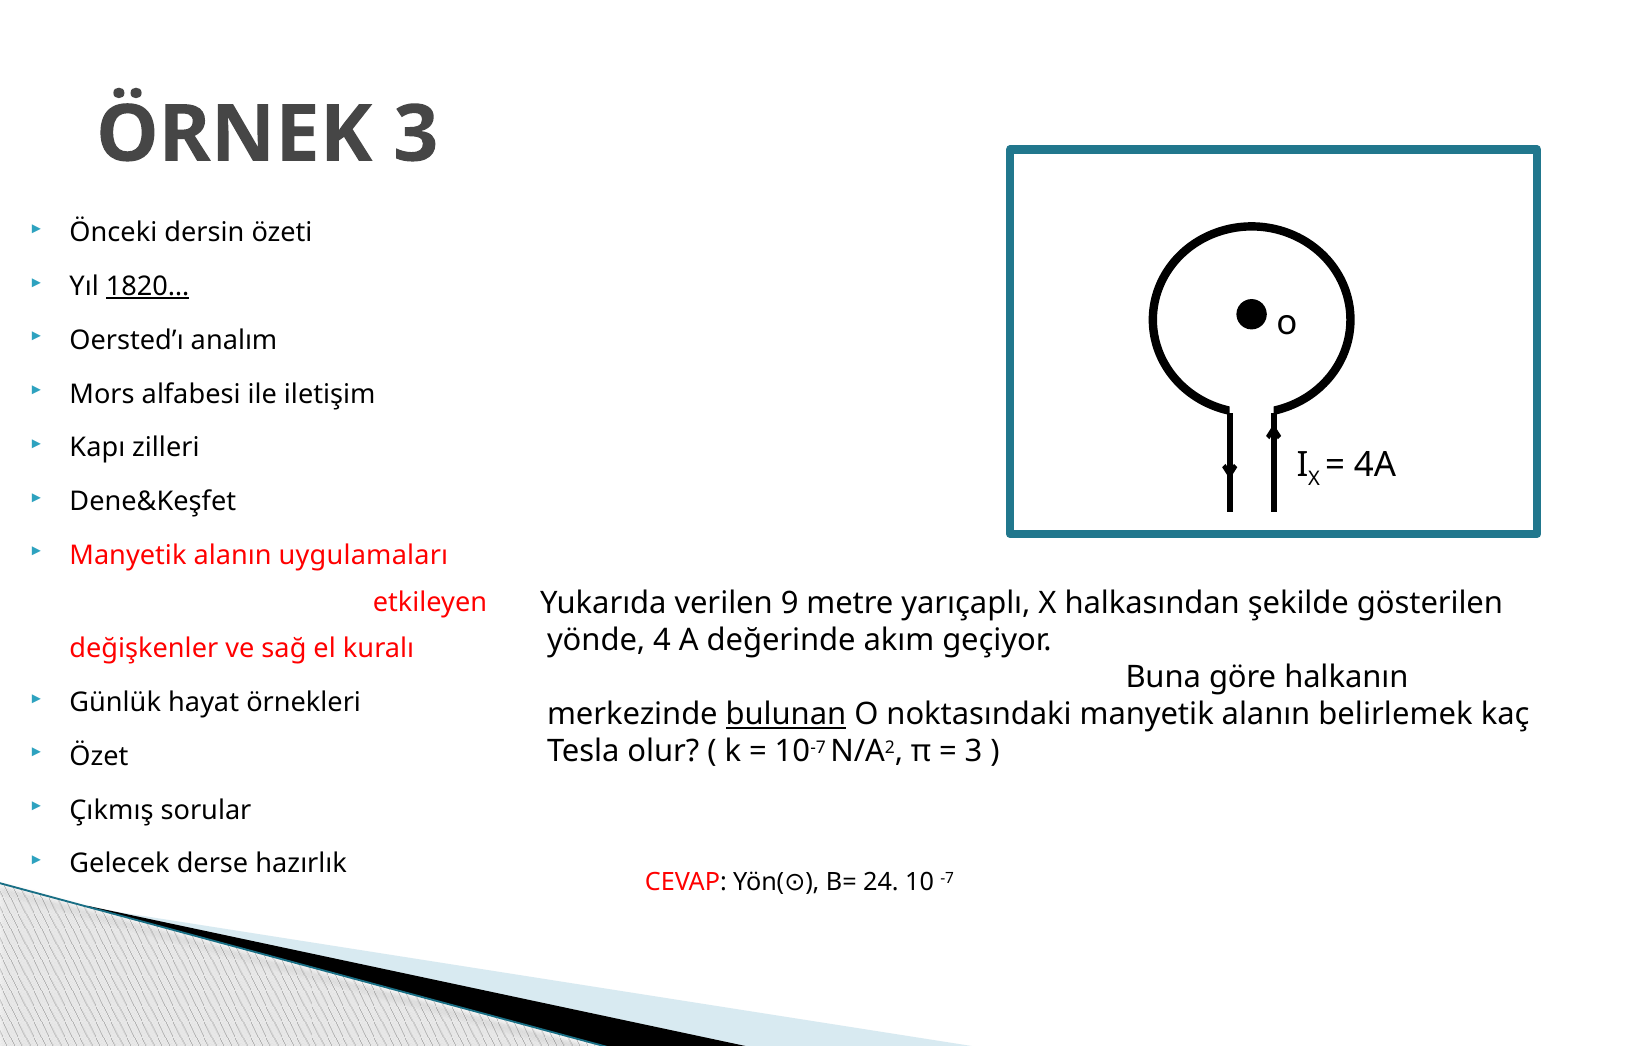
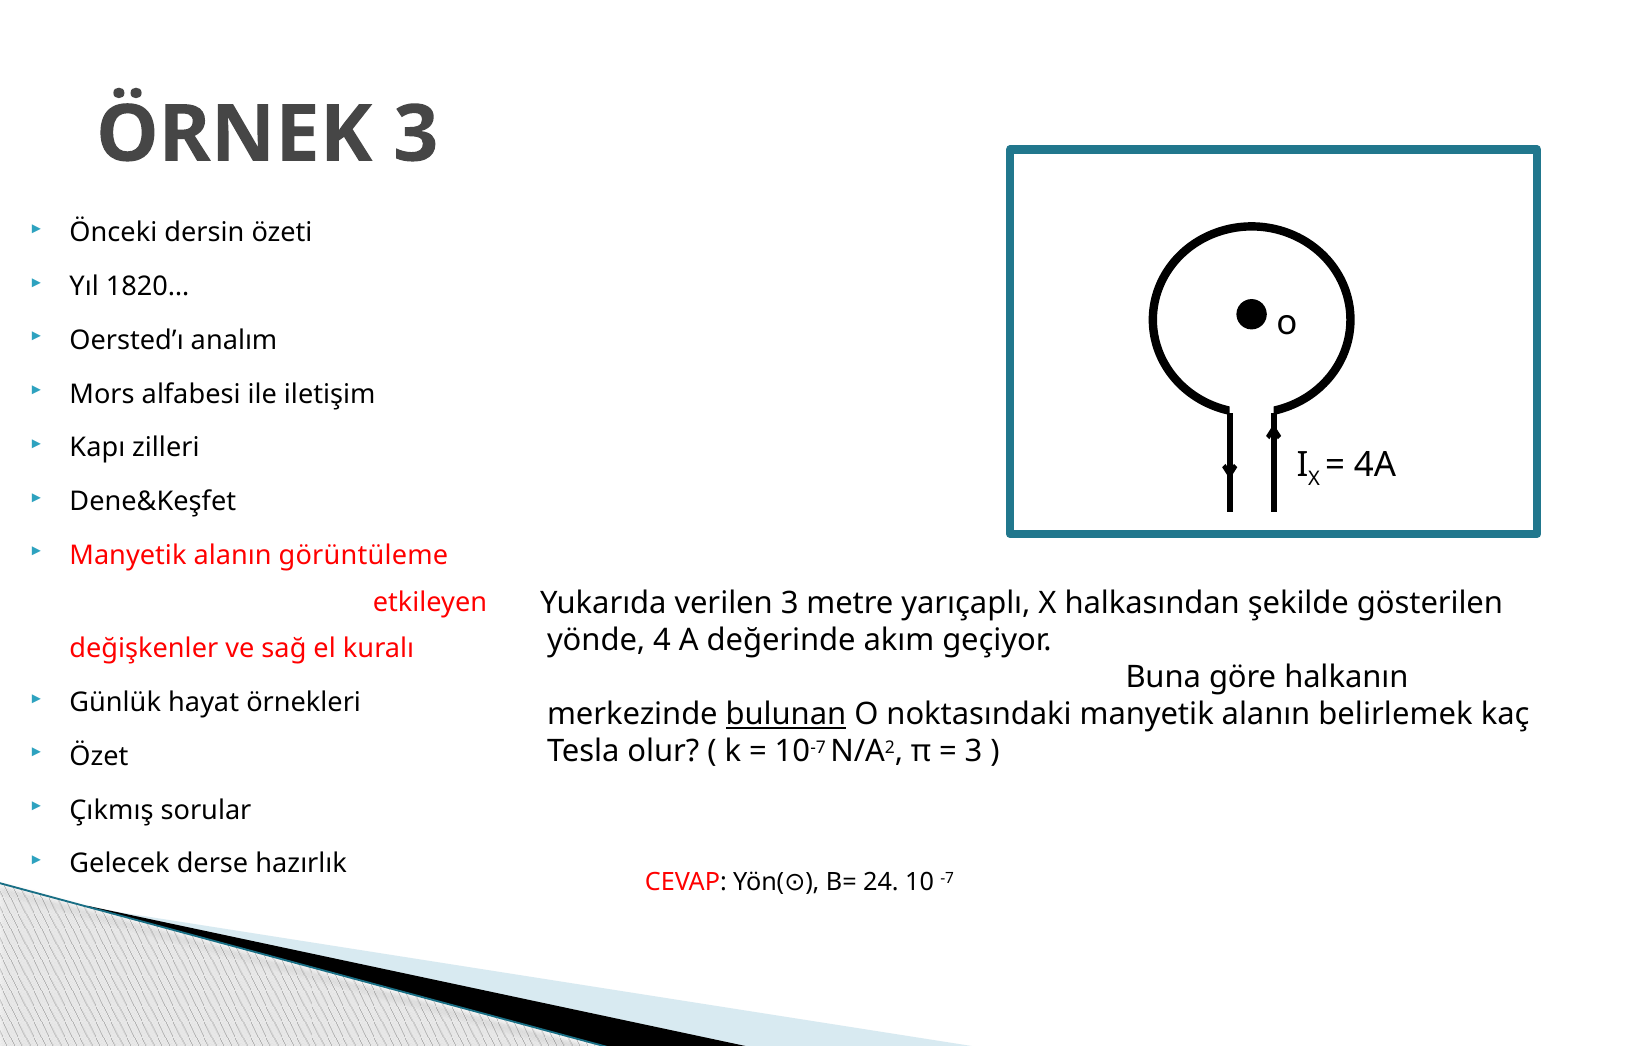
1820… underline: present -> none (148, 286)
uygulamaları: uygulamaları -> görüntüleme (363, 555)
verilen 9: 9 -> 3 (790, 603)
